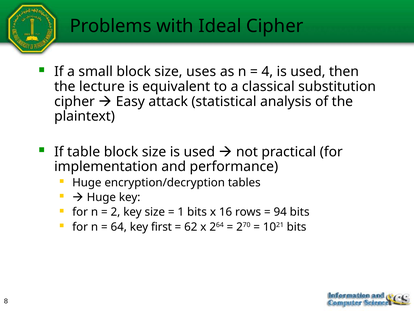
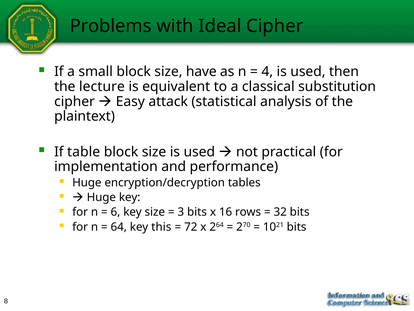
uses: uses -> have (201, 72)
2: 2 -> 6 (115, 212)
1: 1 -> 3 (181, 212)
94: 94 -> 32 (280, 212)
first: first -> this (161, 227)
62: 62 -> 72 (191, 227)
